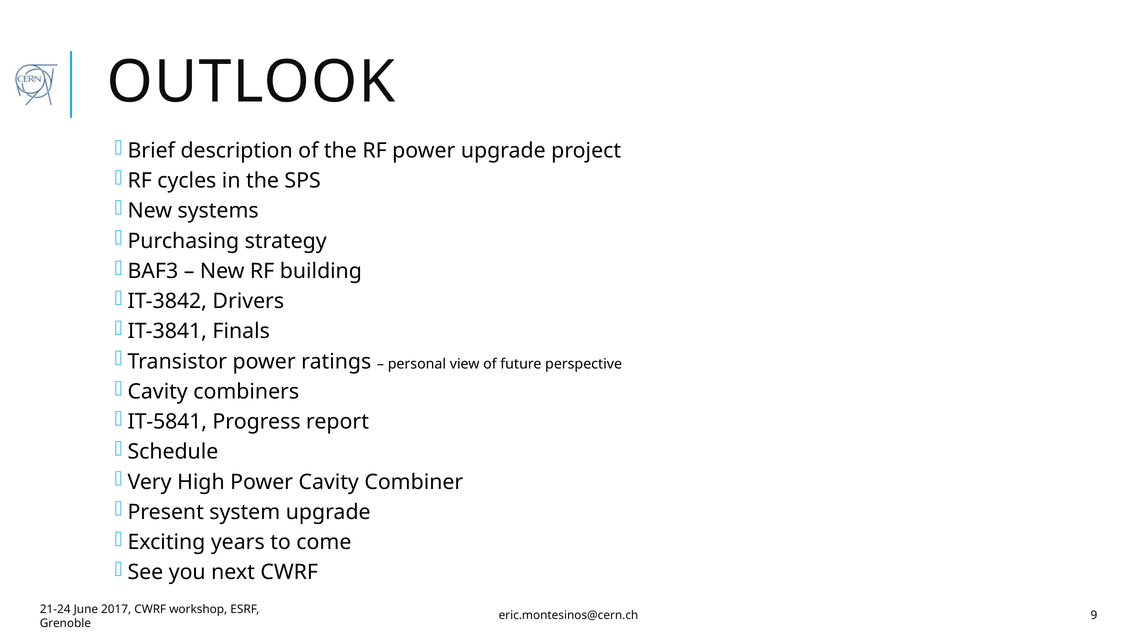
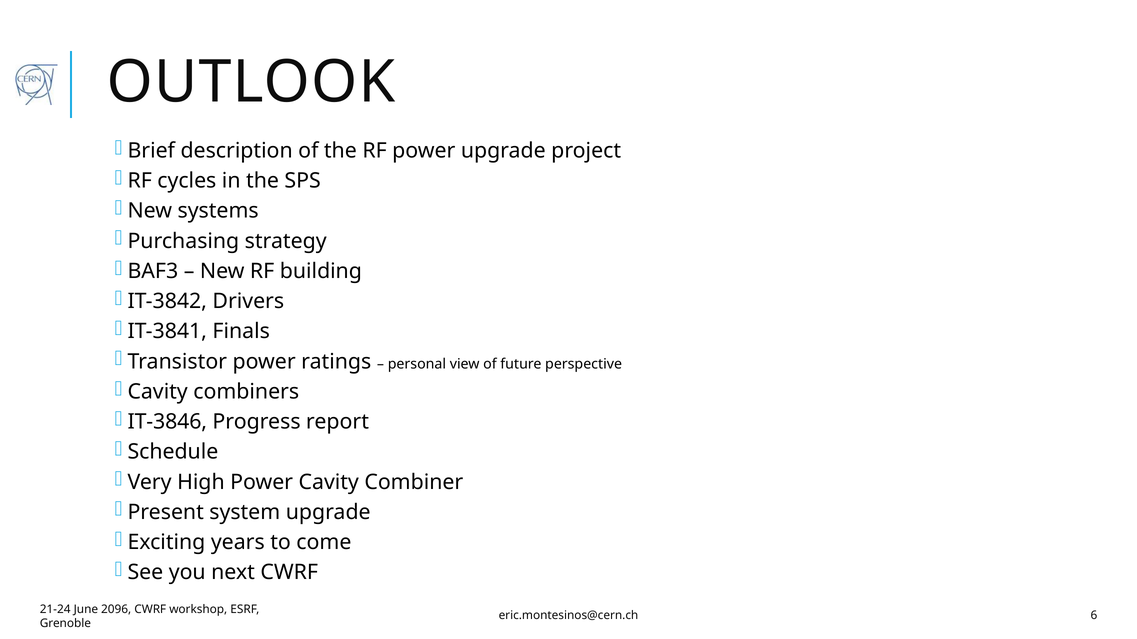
IT-5841: IT-5841 -> IT-3846 (167, 422)
2017: 2017 -> 2096 (116, 610)
9: 9 -> 6 (1094, 616)
